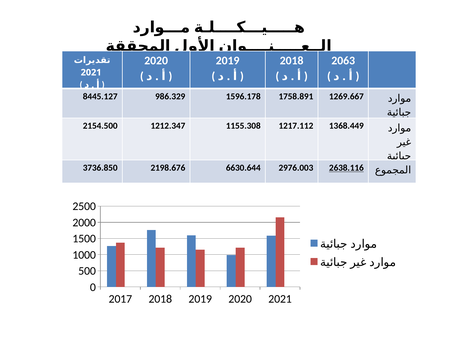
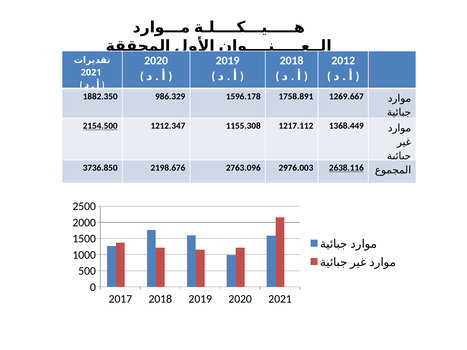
2063: 2063 -> 2012 (343, 61)
8445.127: 8445.127 -> 1882.350 (100, 96)
2154.500 underline: none -> present (100, 126)
6630.644: 6630.644 -> 2763.096 (243, 168)
